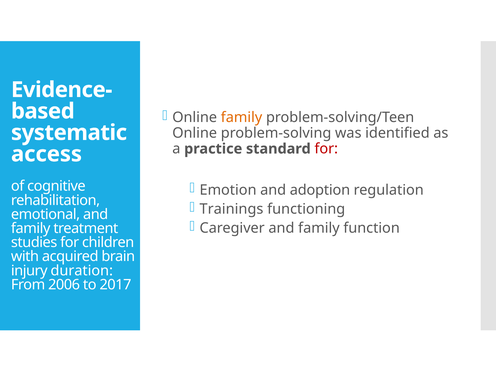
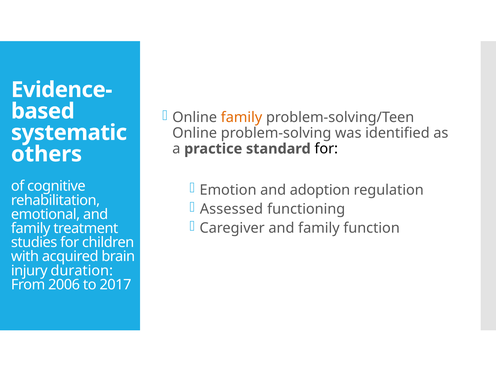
for colour: red -> black (326, 149)
access: access -> others (47, 154)
Trainings: Trainings -> Assessed (231, 209)
